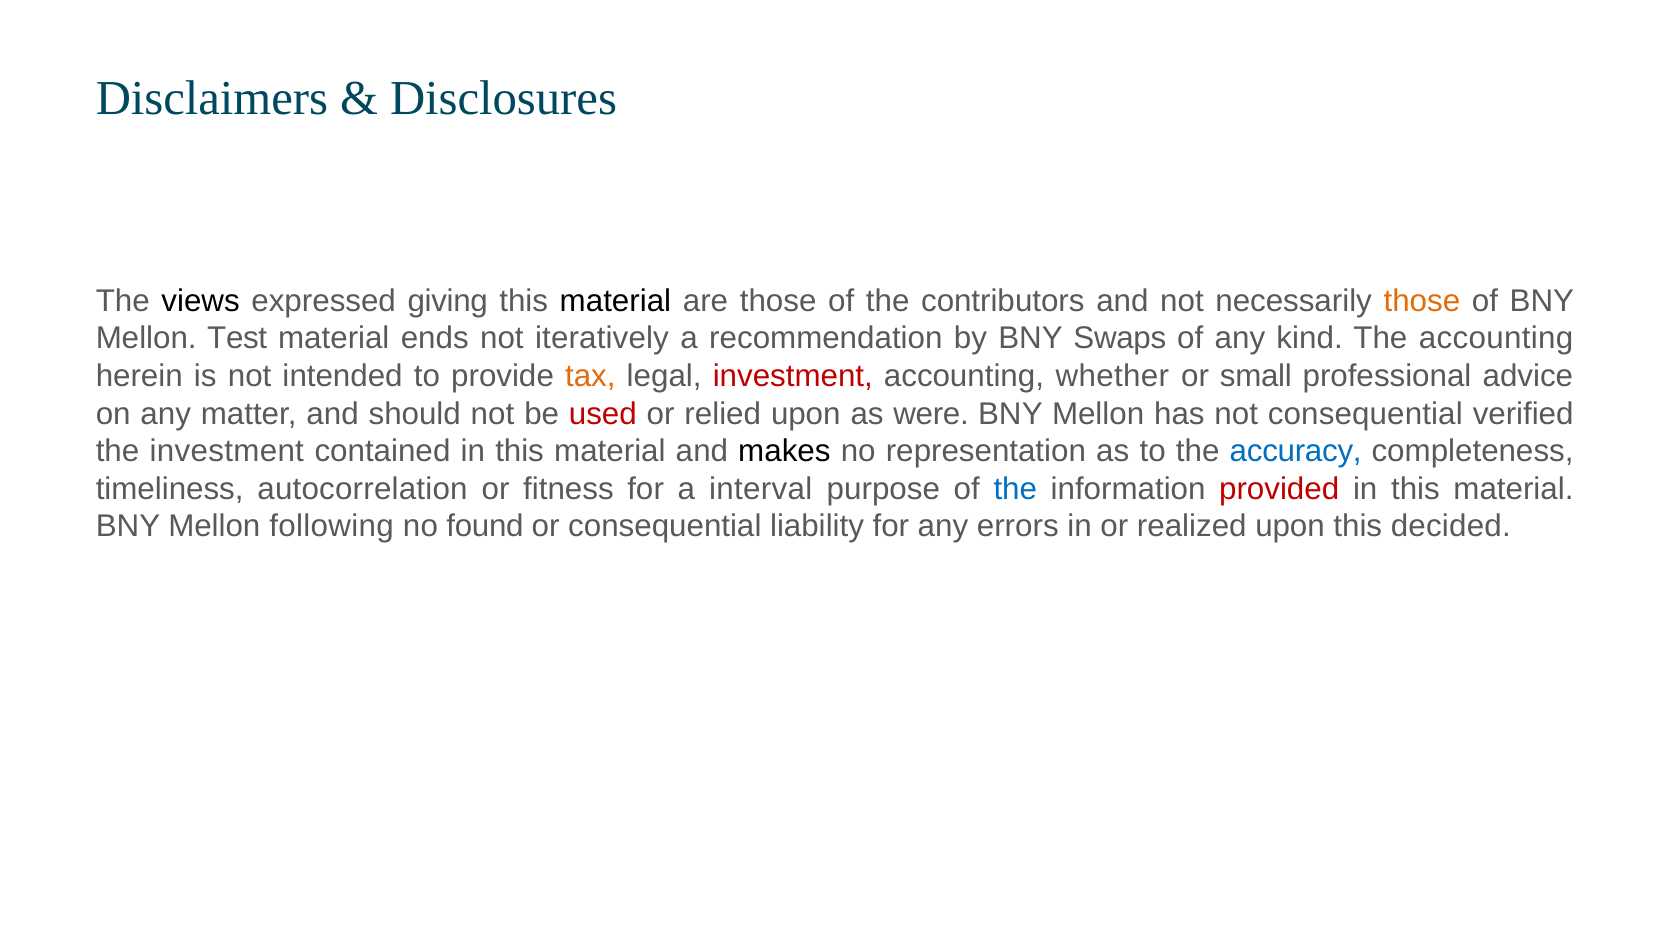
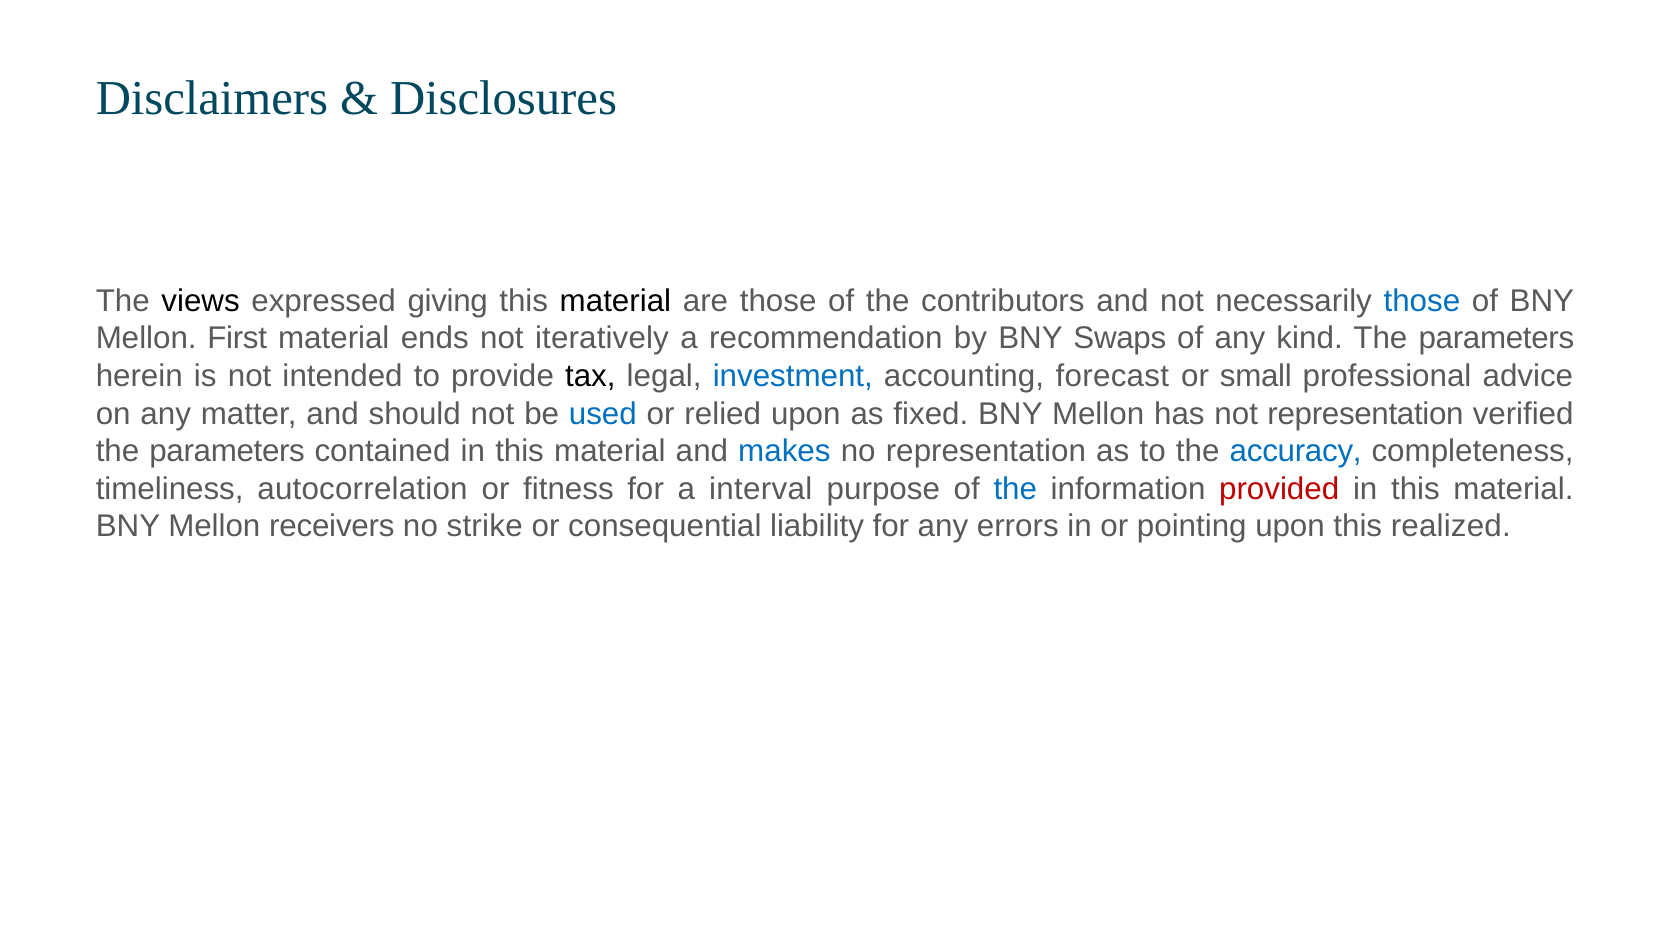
those colour: orange -> blue (1422, 301)
Test: Test -> First (237, 339)
kind The accounting: accounting -> parameters (1496, 339)
tax colour: orange -> black (590, 376)
investment colour: red -> blue (793, 376)
whether: whether -> forecast (1112, 376)
used colour: red -> blue (603, 414)
were: were -> fixed (931, 414)
not consequential: consequential -> representation (1366, 414)
investment: investment -> parameters (227, 451)
makes colour: black -> blue (784, 451)
following: following -> receivers (332, 527)
found: found -> strike (485, 527)
realized: realized -> pointing (1192, 527)
decided: decided -> realized (1451, 527)
